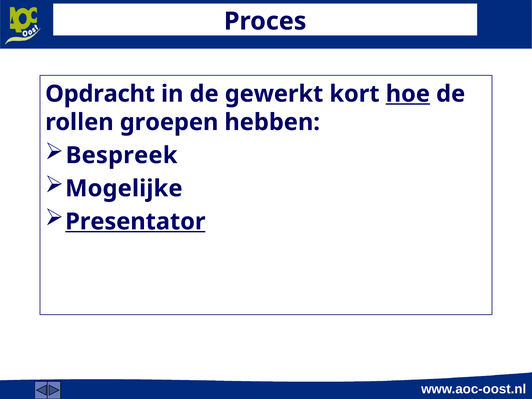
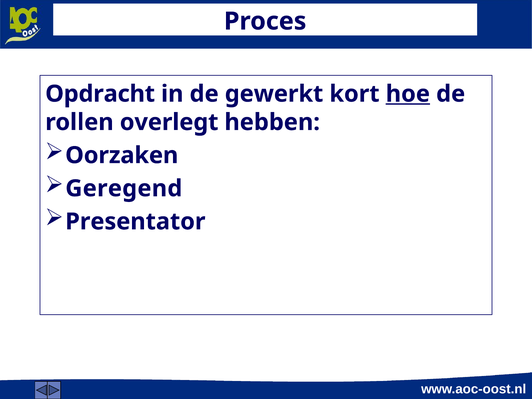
groepen: groepen -> overlegt (169, 122)
Bespreek: Bespreek -> Oorzaken (122, 155)
Mogelijke: Mogelijke -> Geregend (124, 188)
Presentator underline: present -> none (135, 222)
